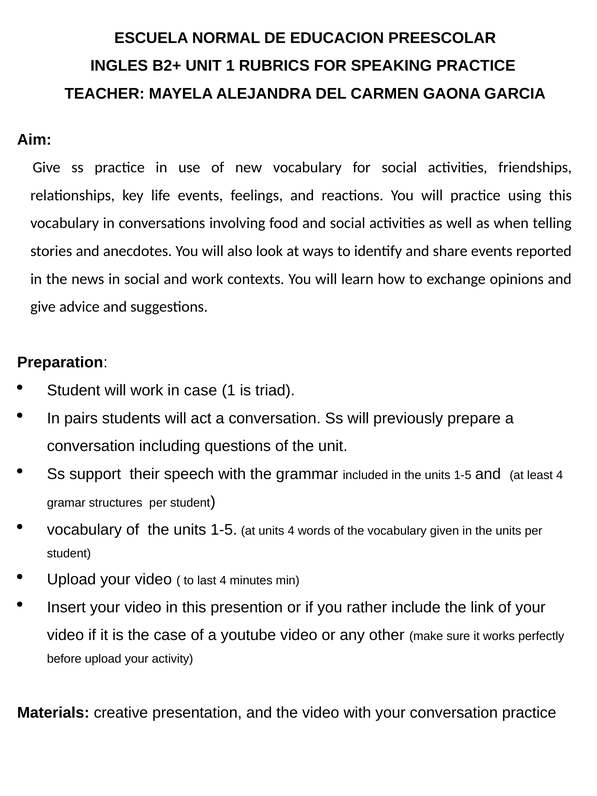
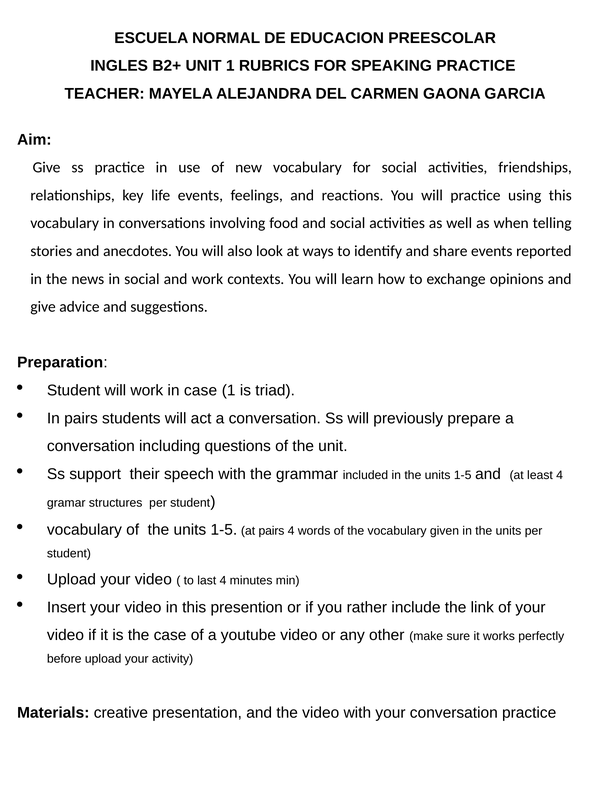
at units: units -> pairs (271, 531)
